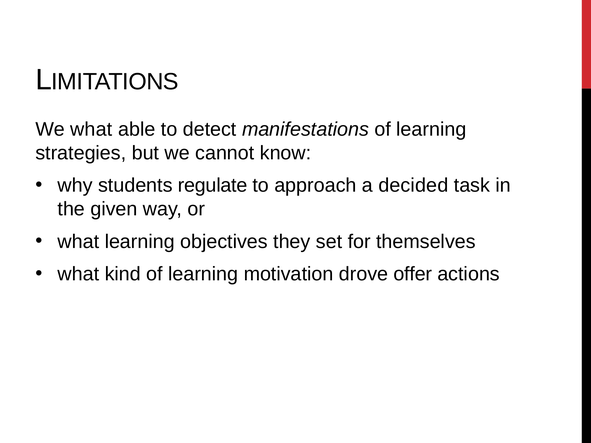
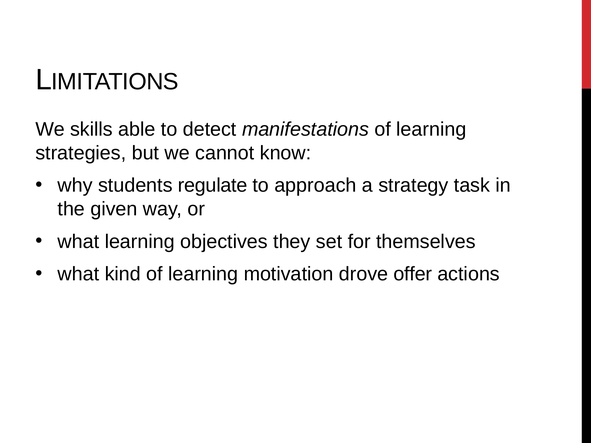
We what: what -> skills (91, 129)
decided: decided -> strategy (413, 186)
